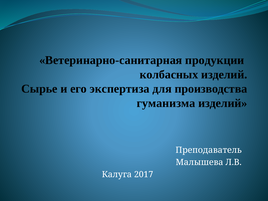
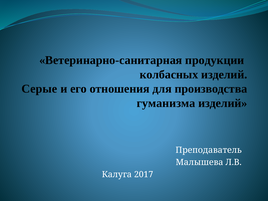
Сырье: Сырье -> Серые (39, 89)
экспертиза: экспертиза -> отношения (120, 89)
